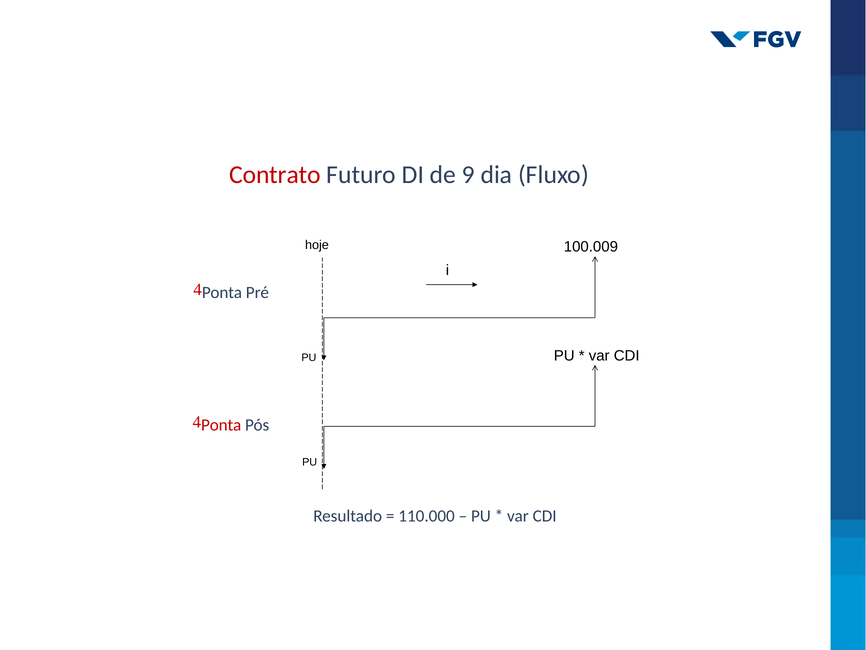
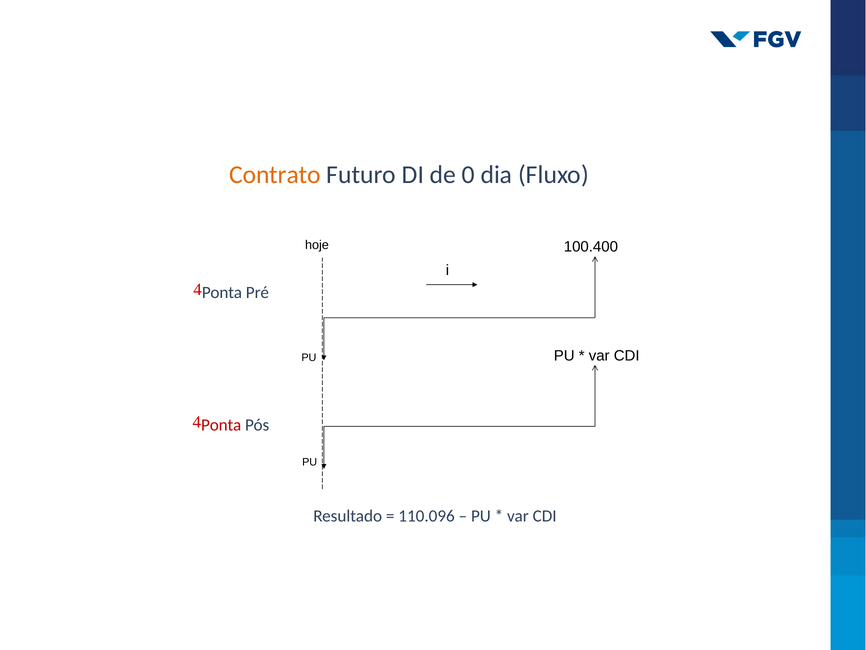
Contrato colour: red -> orange (275, 175)
9: 9 -> 0 (468, 175)
100.009: 100.009 -> 100.400 (591, 247)
110.000: 110.000 -> 110.096 (427, 516)
